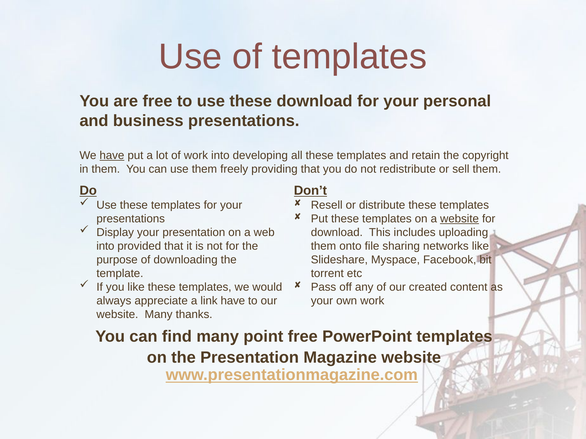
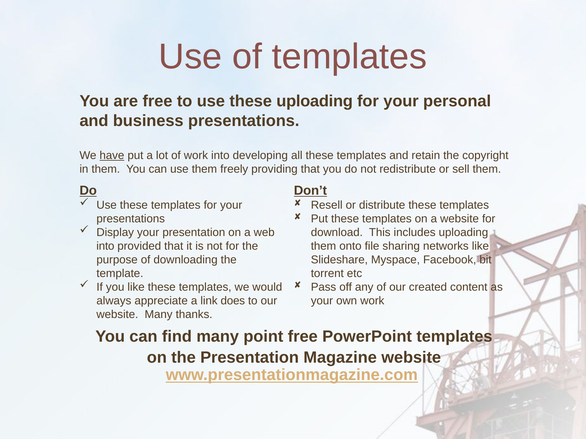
these download: download -> uploading (315, 101)
website underline: present -> none (460, 219)
link have: have -> does (233, 301)
